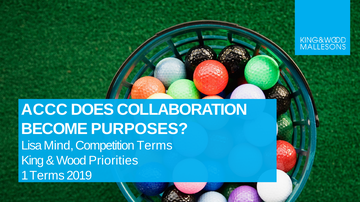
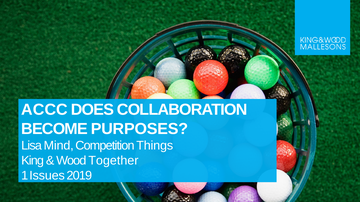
Competition Terms: Terms -> Things (155, 146)
Priorities: Priorities -> Together (113, 161)
1 Terms: Terms -> Issues (47, 176)
